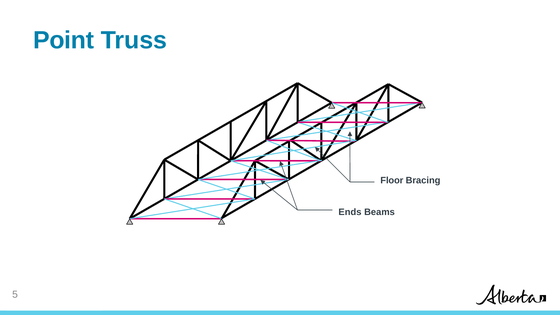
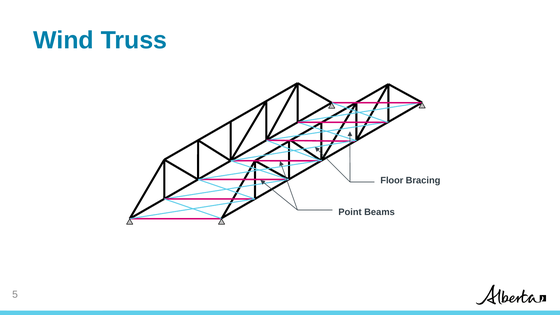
Point: Point -> Wind (63, 40)
Ends: Ends -> Point (350, 212)
